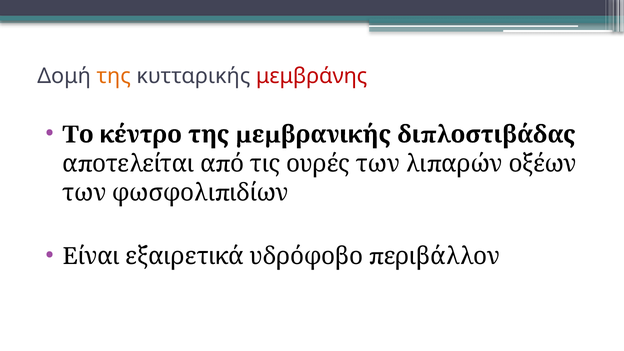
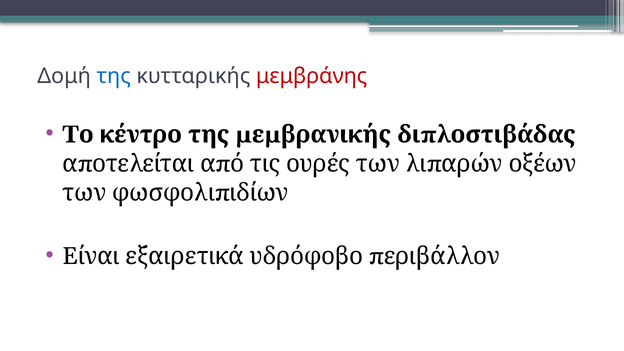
της colour: orange -> blue (114, 76)
